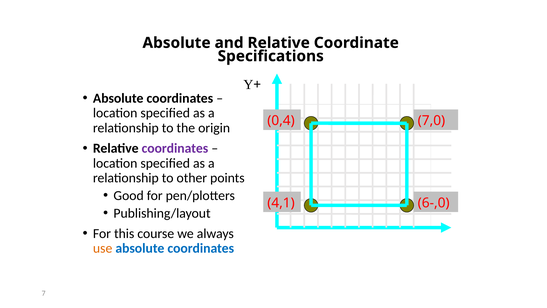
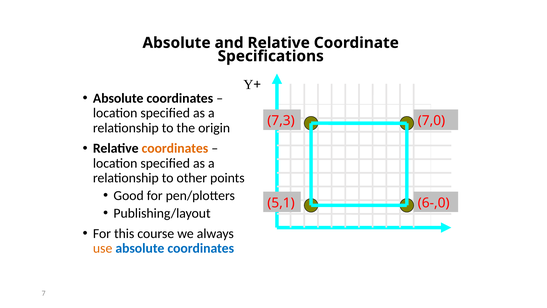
0,4: 0,4 -> 7,3 (281, 121)
coordinates colour: purple -> orange (175, 148)
4,1: 4,1 -> 5,1 (281, 203)
